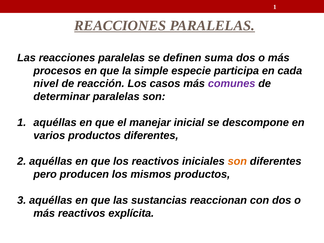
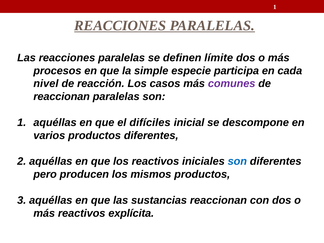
suma: suma -> límite (219, 58)
determinar: determinar -> reaccionan (62, 97)
manejar: manejar -> difíciles (150, 123)
son colour: orange -> blue (237, 161)
